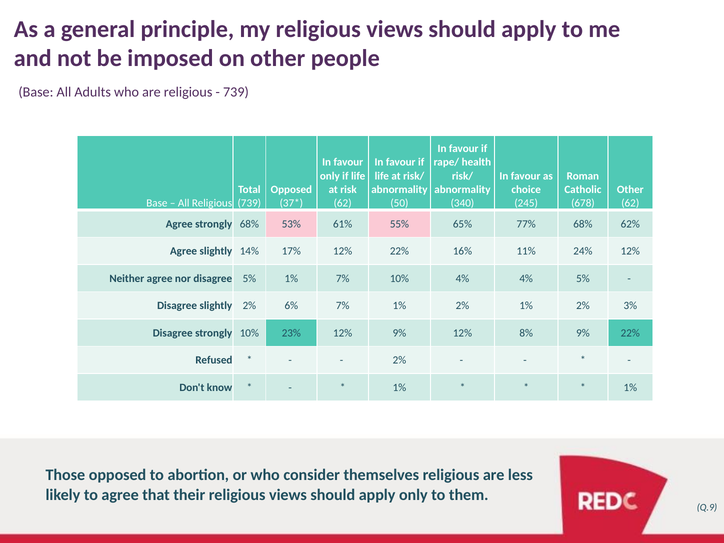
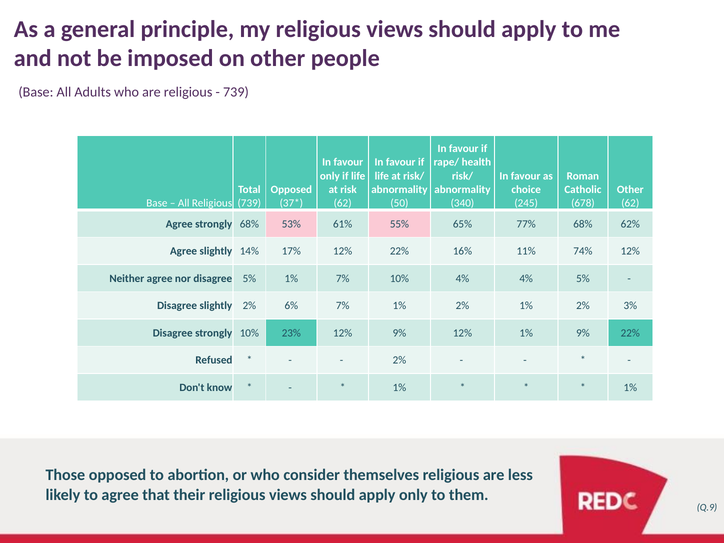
24%: 24% -> 74% (583, 251)
12% 8%: 8% -> 1% (526, 333)
